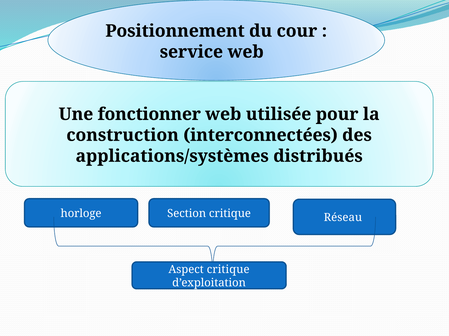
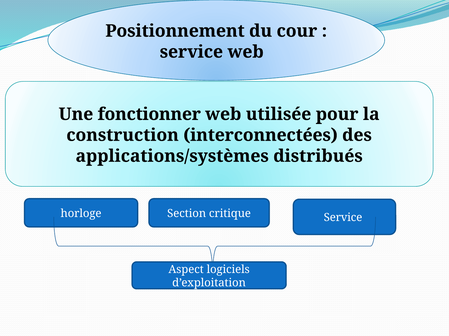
critique Réseau: Réseau -> Service (343, 218)
Aspect critique: critique -> logiciels (228, 270)
